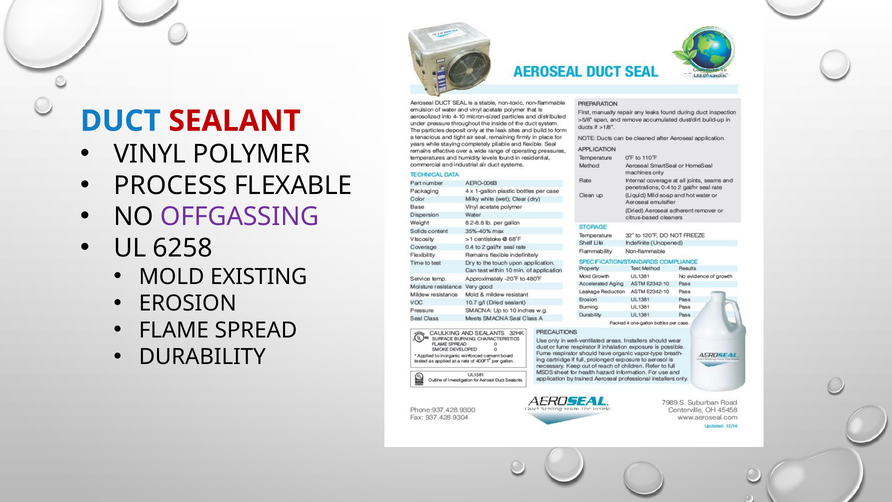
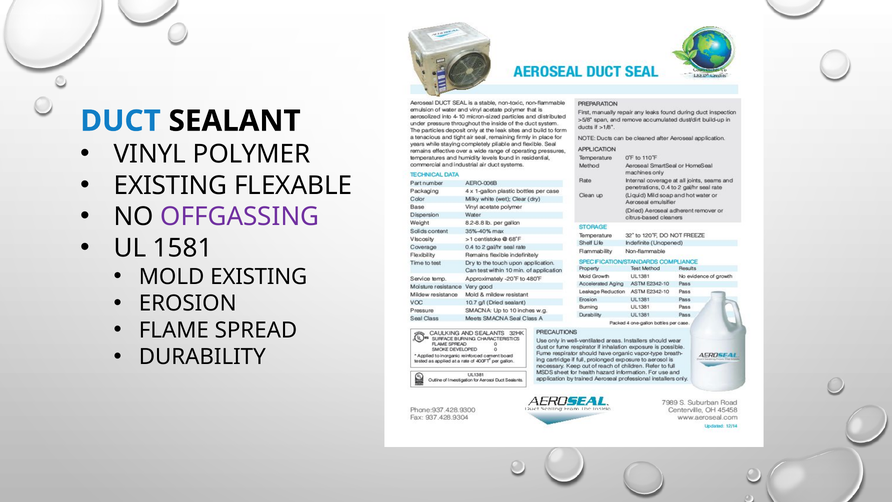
SEALANT colour: red -> black (235, 121)
PROCESS: PROCESS -> EXISTING (171, 185)
6258: 6258 -> 1581 (183, 248)
